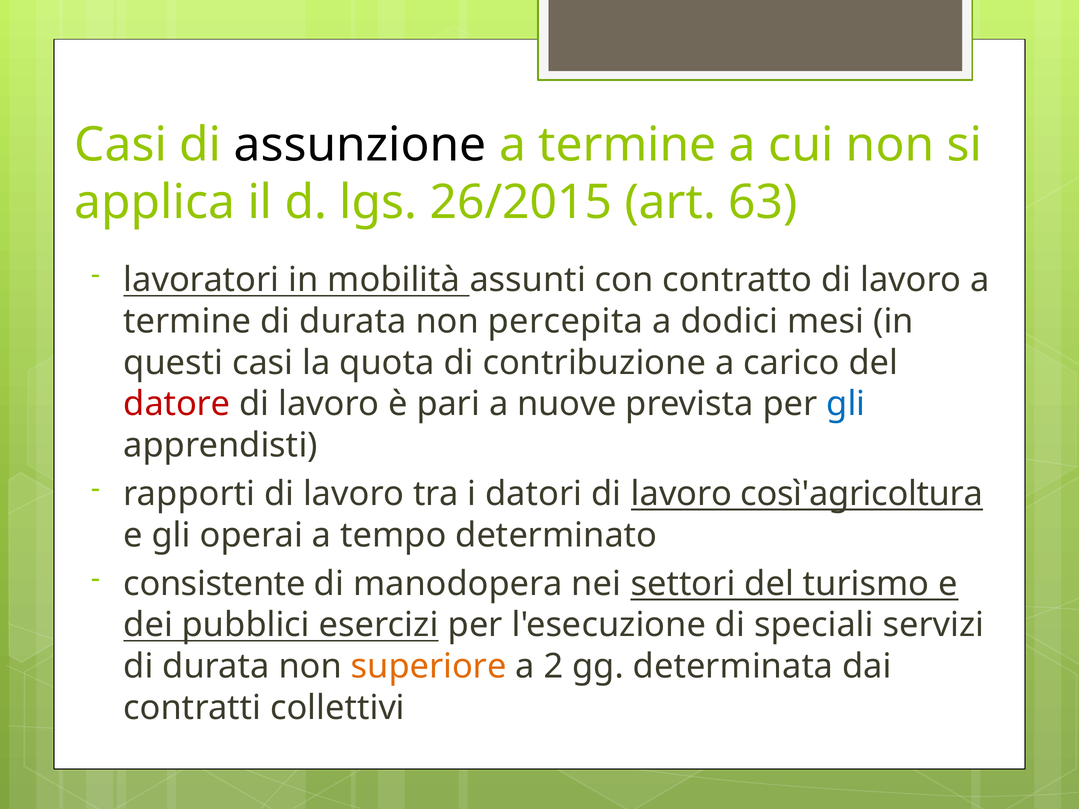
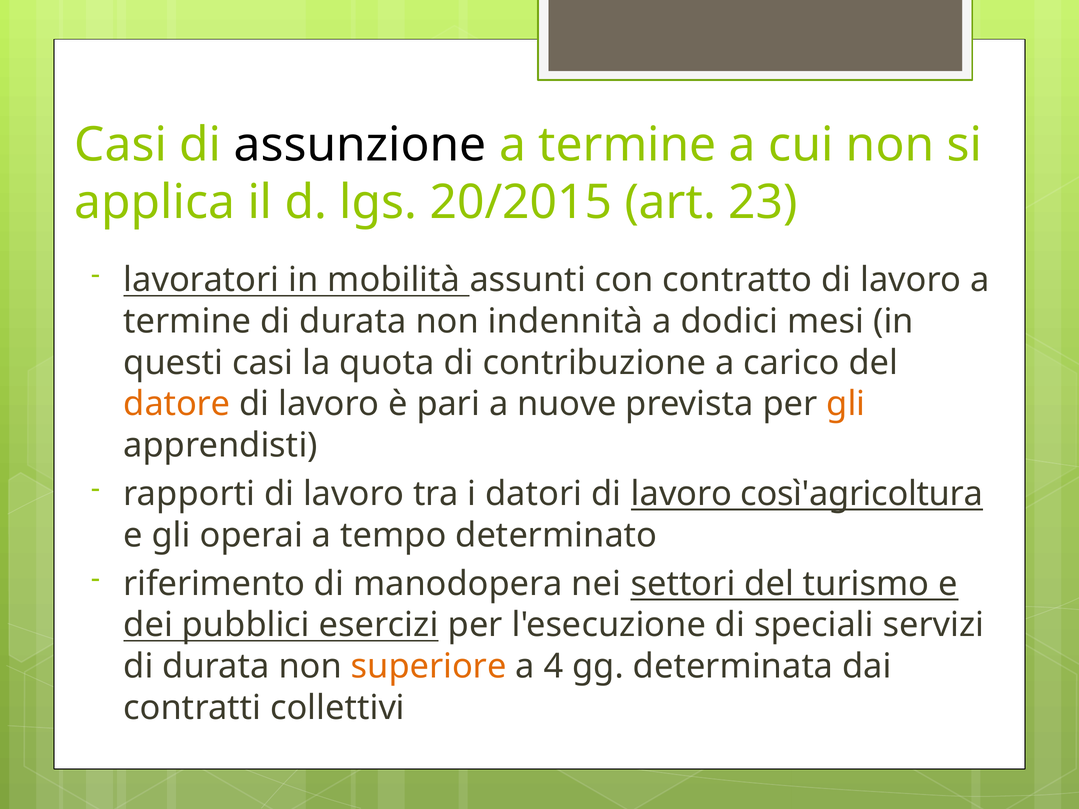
26/2015: 26/2015 -> 20/2015 (521, 203)
63: 63 -> 23 (763, 203)
percepita: percepita -> indennità (566, 322)
datore colour: red -> orange (177, 404)
gli colour: blue -> orange (846, 404)
consistente: consistente -> riferimento (214, 584)
2: 2 -> 4 (554, 667)
